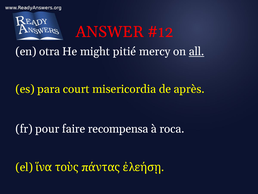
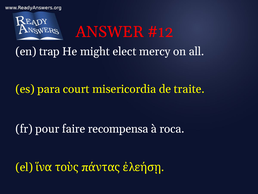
otra: otra -> trap (49, 51)
pitié: pitié -> elect (125, 51)
all underline: present -> none (197, 51)
après: après -> traite (189, 89)
